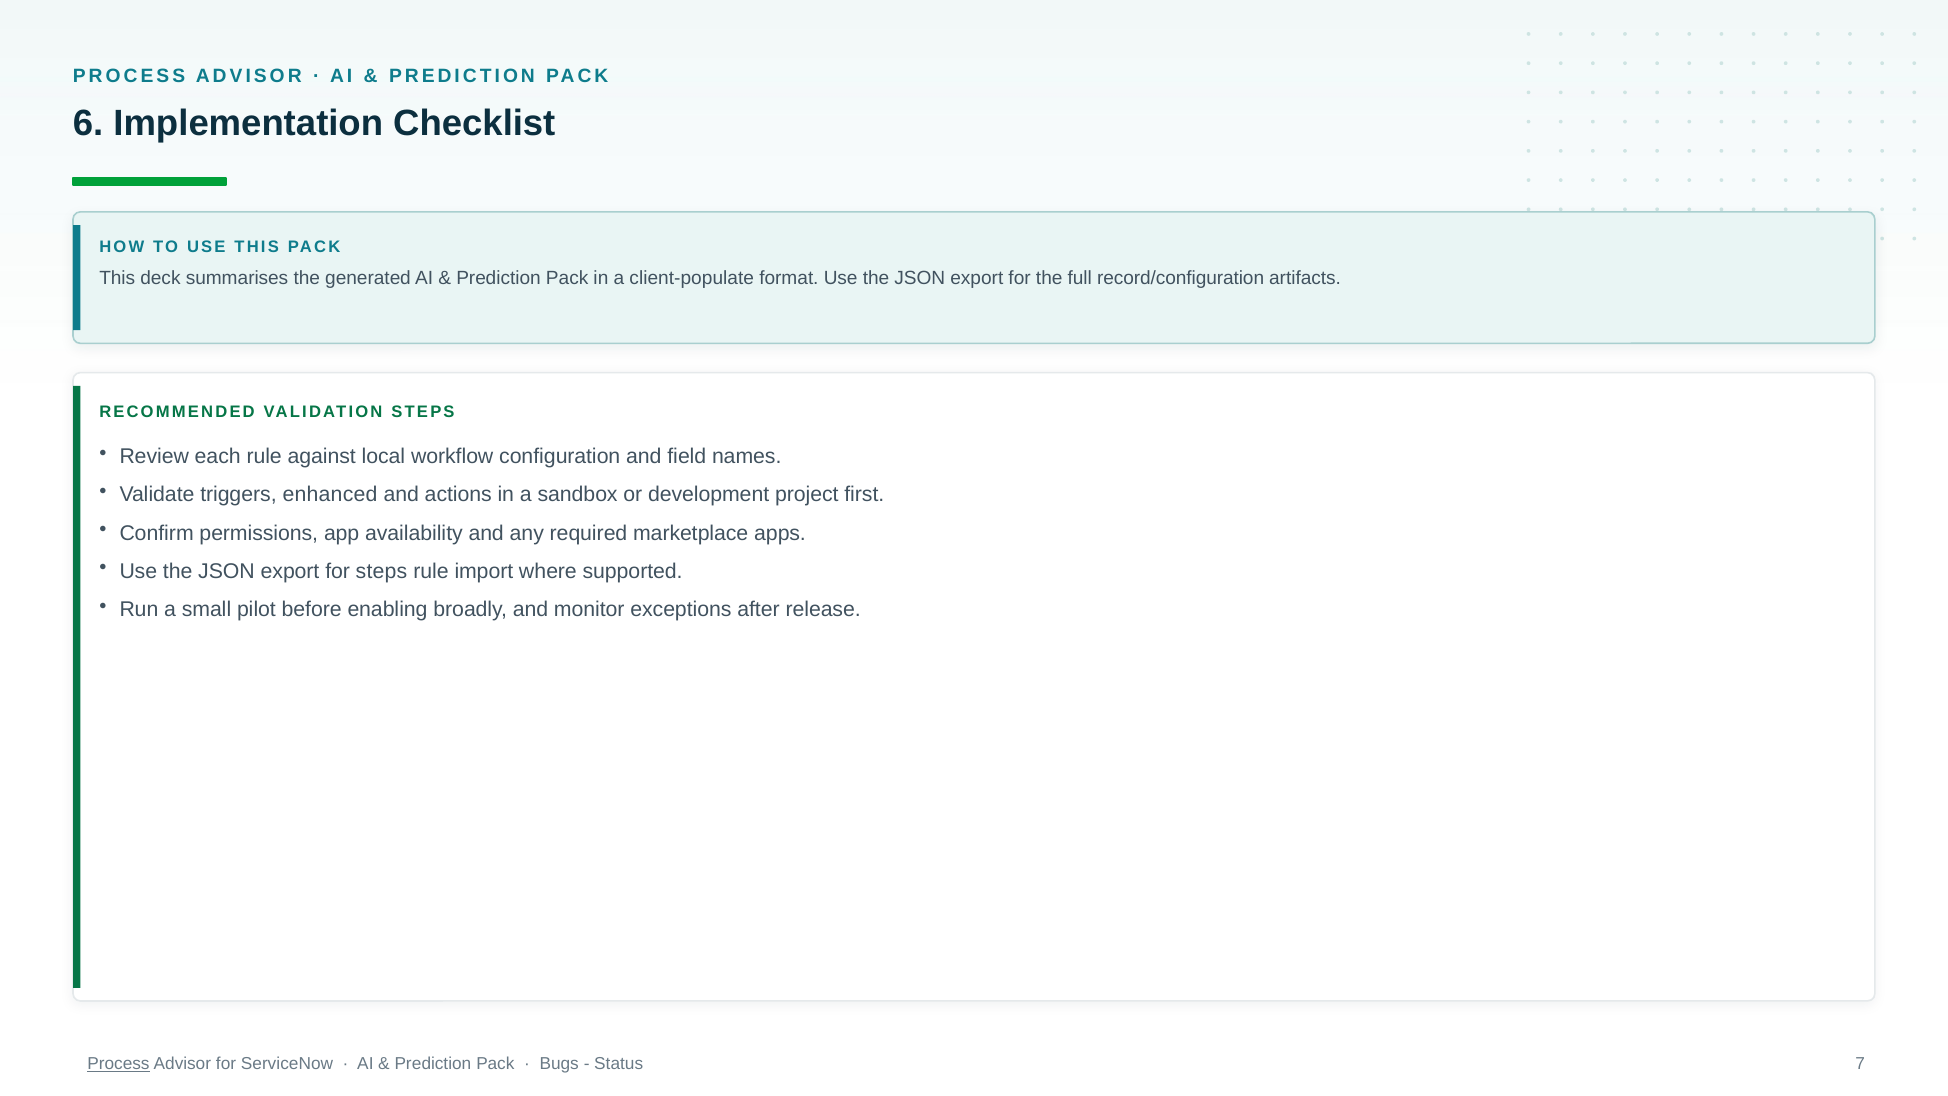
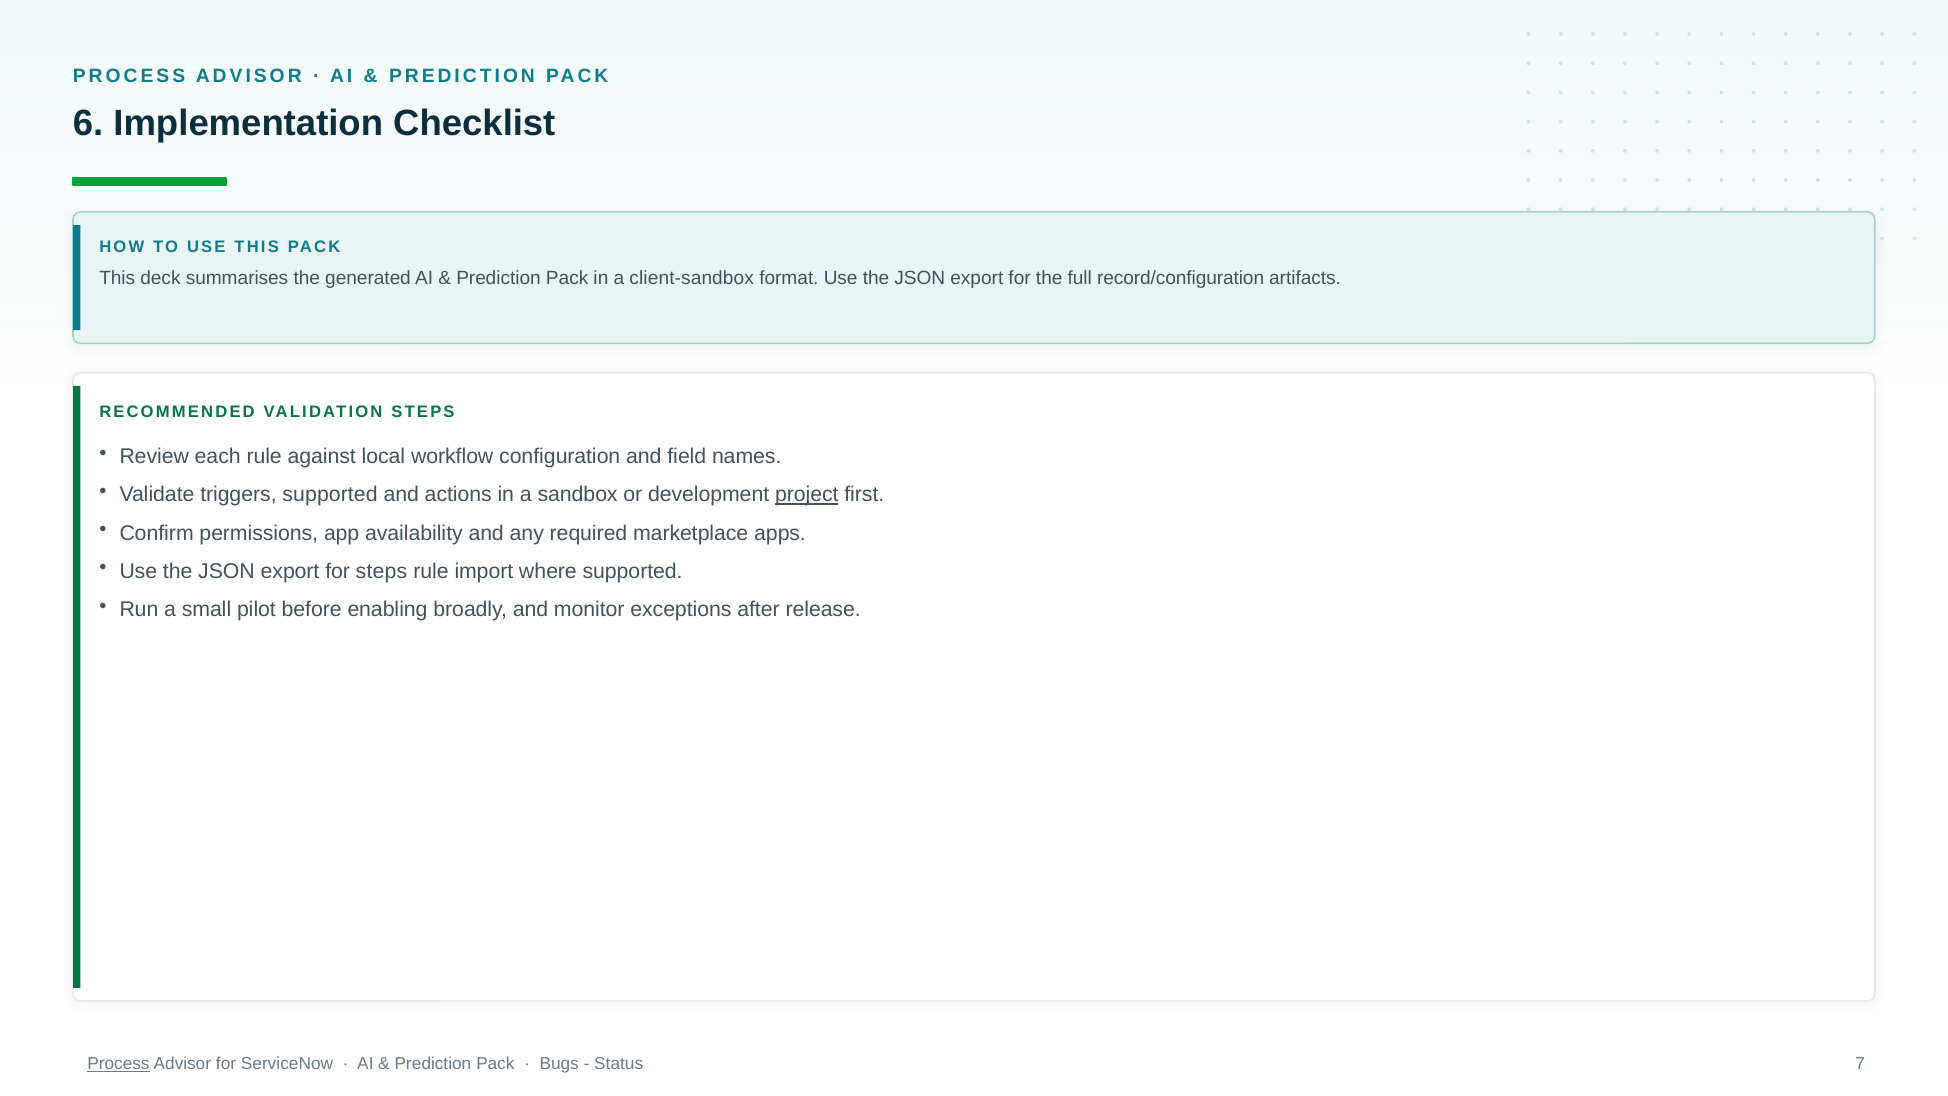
client-populate: client-populate -> client-sandbox (692, 278)
triggers enhanced: enhanced -> supported (330, 495)
project underline: none -> present (807, 495)
